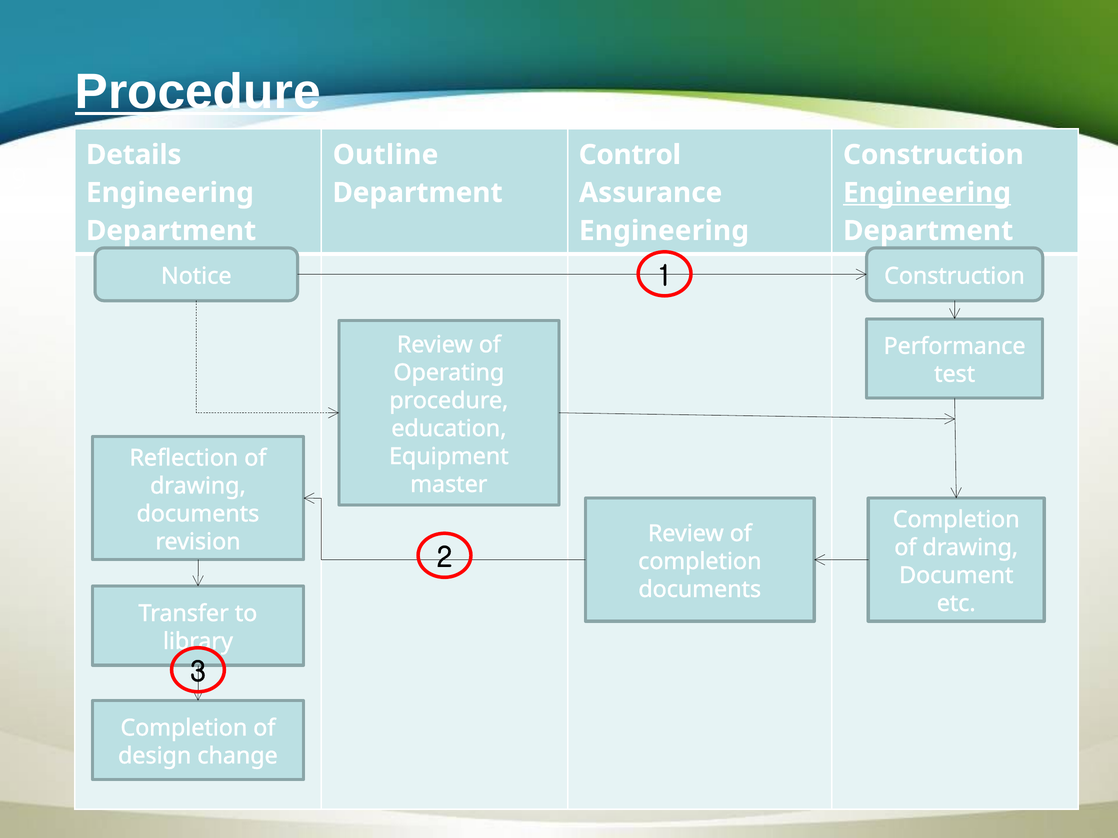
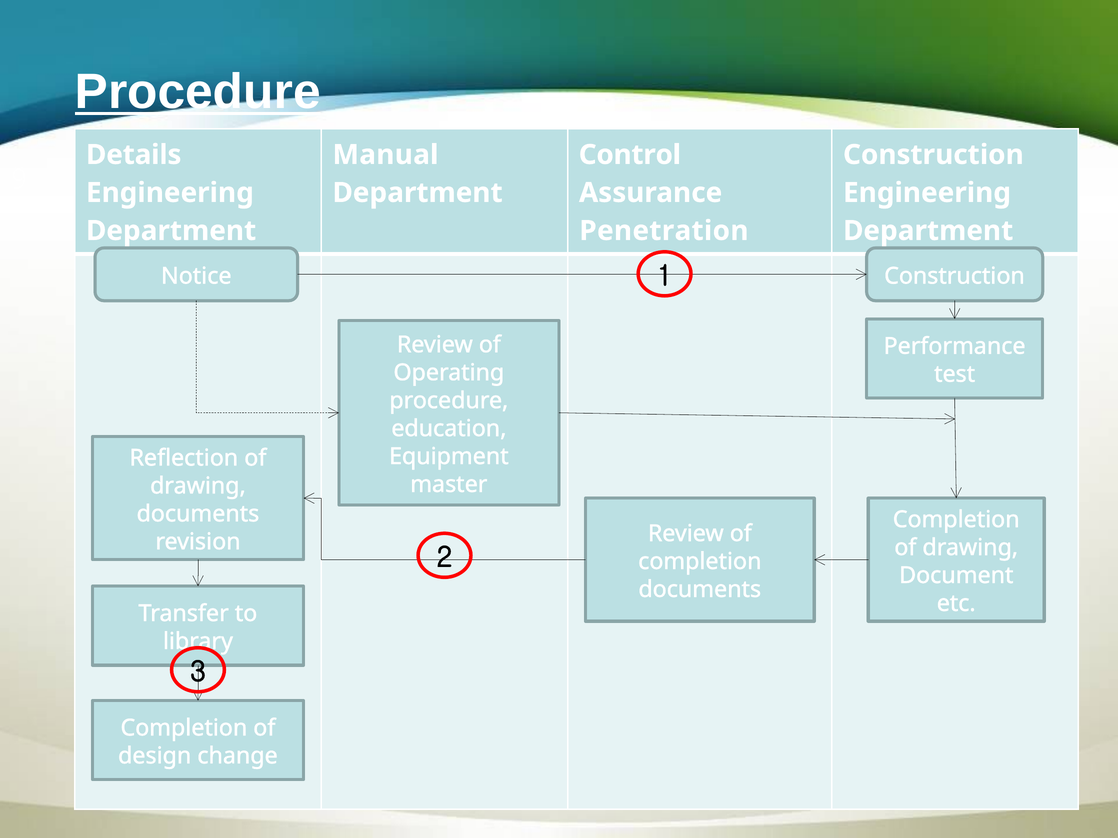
Outline: Outline -> Manual (386, 155)
Engineering underline: present -> none (927, 193)
Engineering: Engineering -> Penetration (664, 231)
